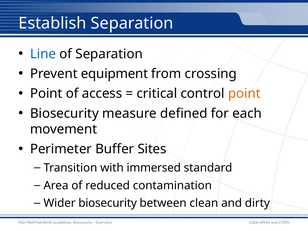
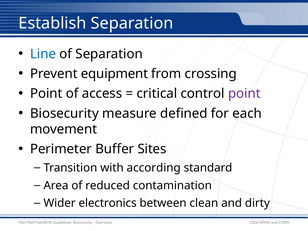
point colour: orange -> purple (244, 94)
immersed: immersed -> according (154, 168)
Wider biosecurity: biosecurity -> electronics (108, 203)
